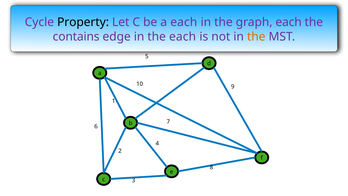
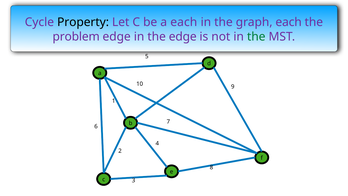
contains: contains -> problem (76, 37)
the each: each -> edge (183, 37)
the colour: orange -> green (256, 37)
